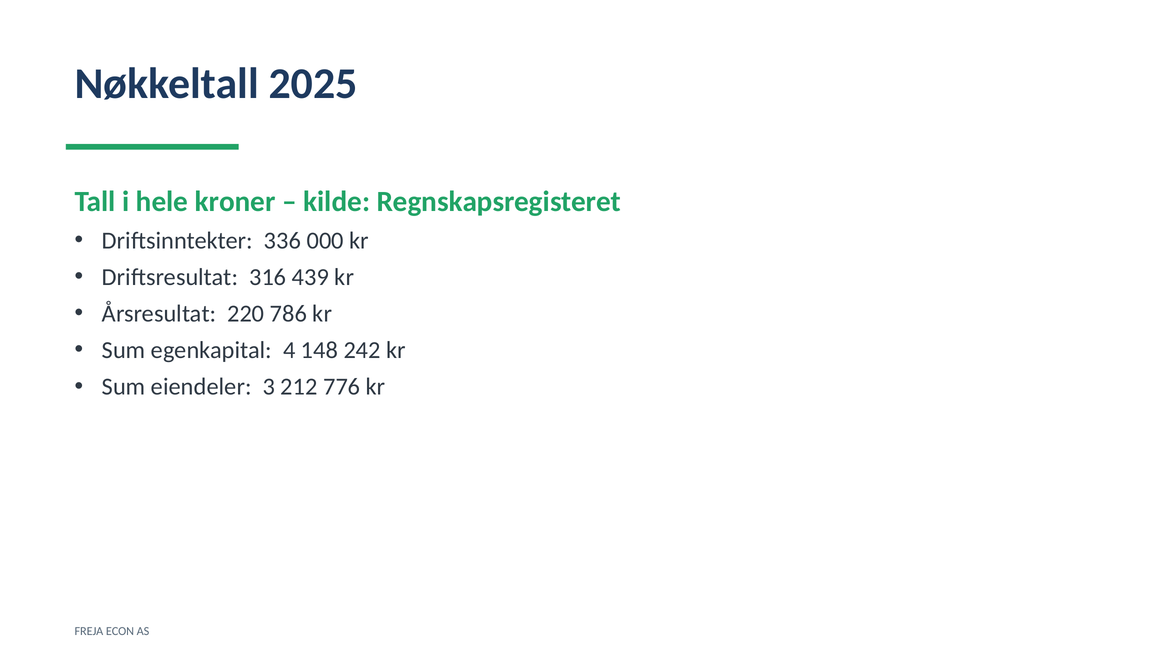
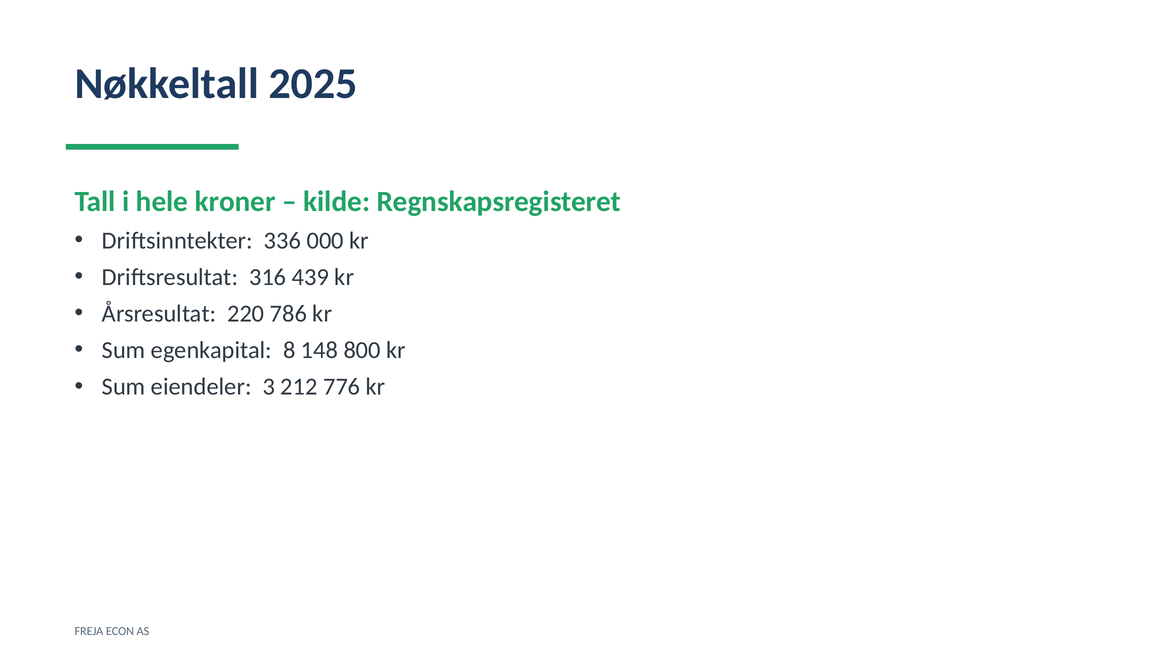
4: 4 -> 8 (289, 351)
242: 242 -> 800 (362, 351)
